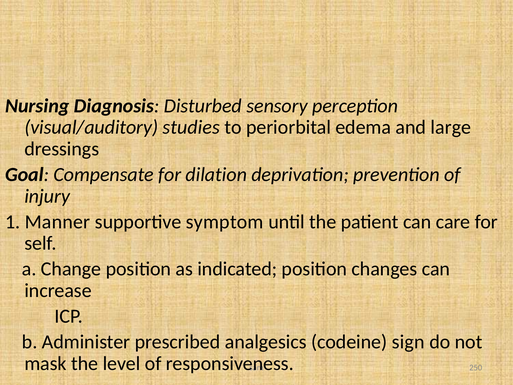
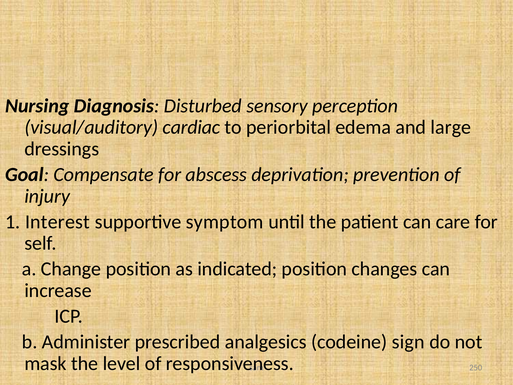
studies: studies -> cardiac (191, 127)
dilation: dilation -> abscess (216, 174)
Manner: Manner -> Interest (57, 222)
